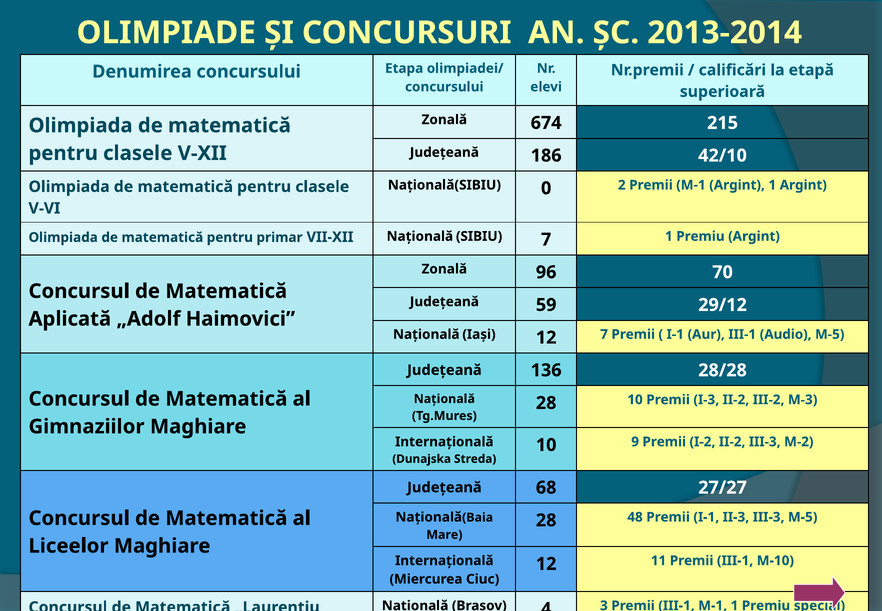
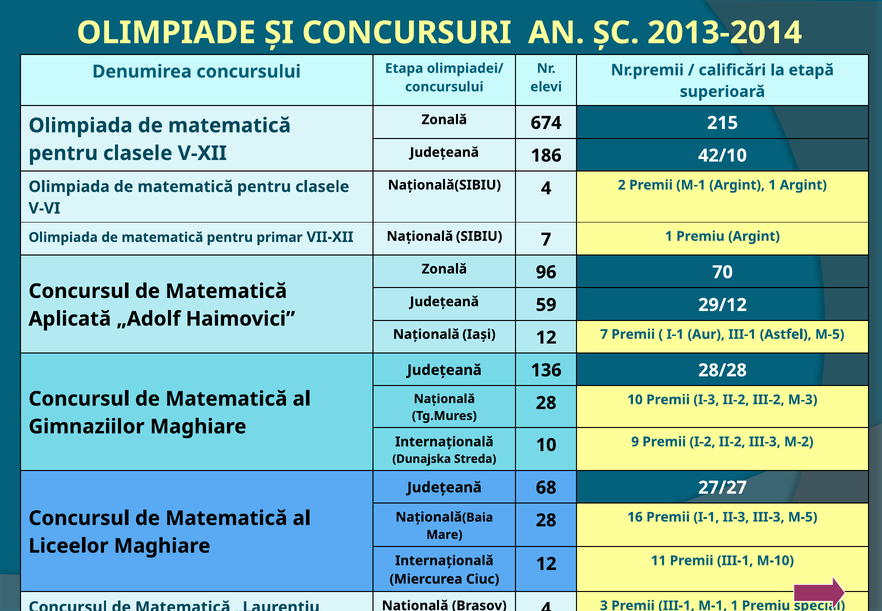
Naţională(SIBIU 0: 0 -> 4 (546, 188)
Audio: Audio -> Astfel (786, 334)
48: 48 -> 16 (635, 517)
